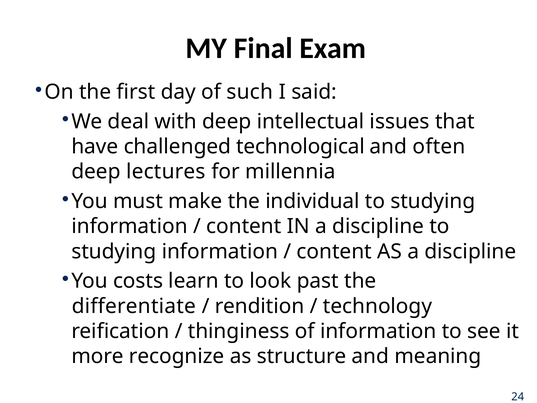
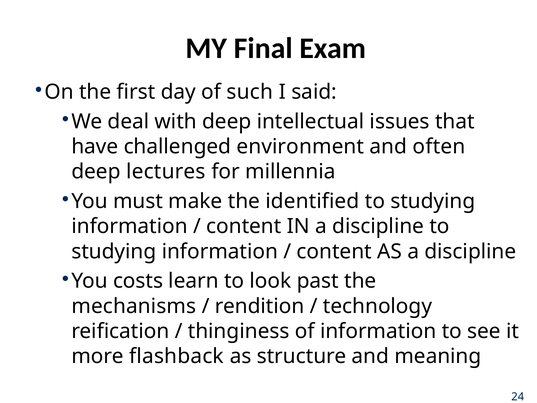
technological: technological -> environment (300, 147)
individual: individual -> identified (312, 201)
differentiate: differentiate -> mechanisms (134, 306)
recognize: recognize -> flashback (176, 356)
